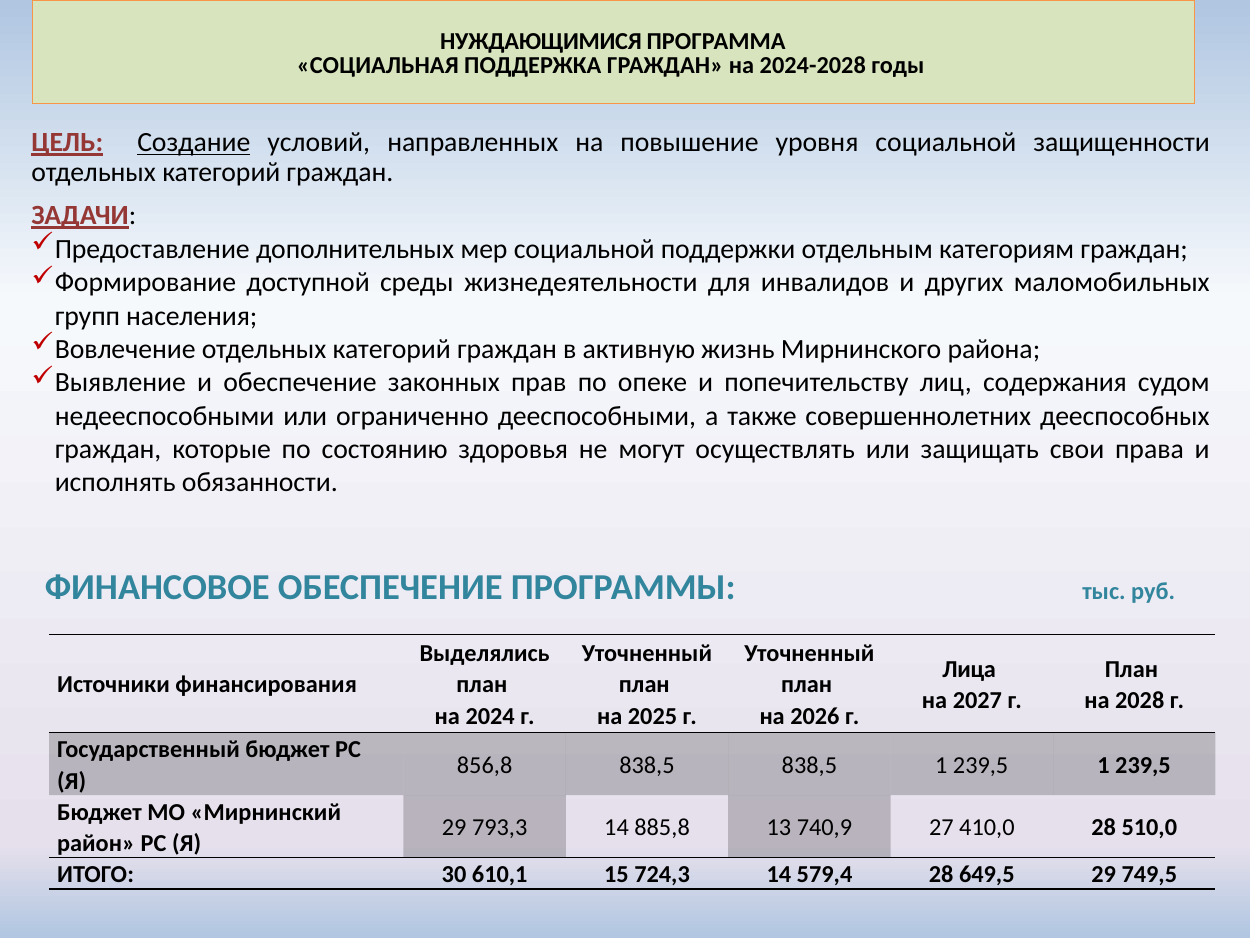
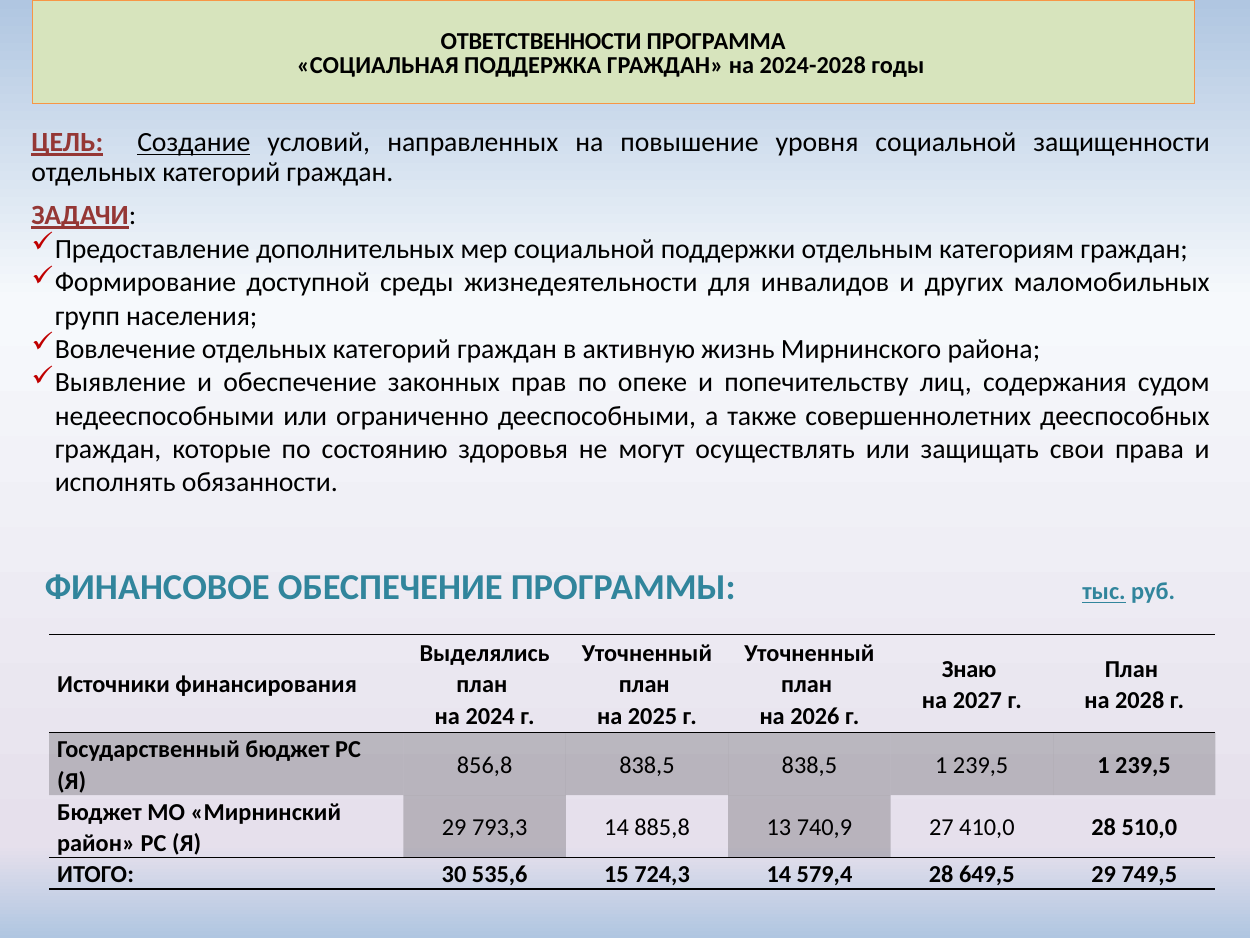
НУЖДАЮЩИМИСЯ: НУЖДАЮЩИМИСЯ -> ОТВЕТСТВЕННОСТИ (541, 42)
тыс underline: none -> present (1104, 592)
Лица: Лица -> Знаю (969, 669)
610,1: 610,1 -> 535,6 (500, 874)
